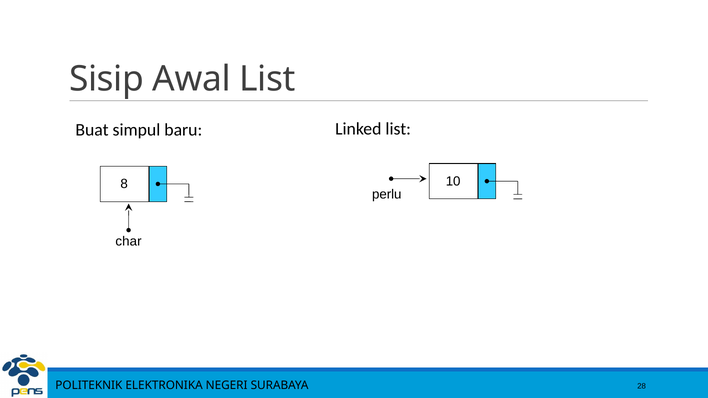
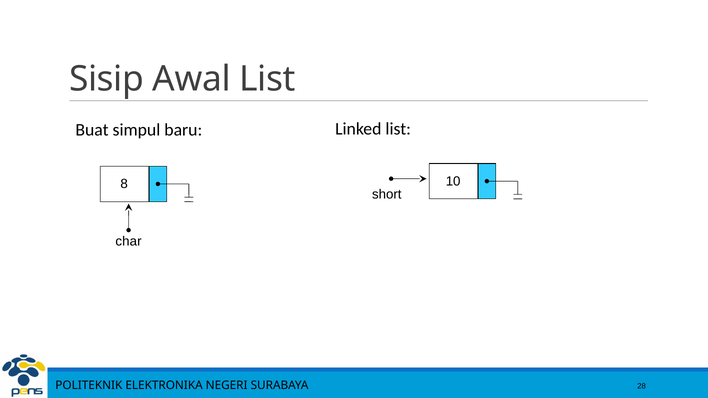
perlu: perlu -> short (387, 195)
